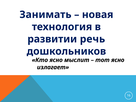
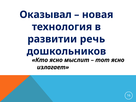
Занимать: Занимать -> Оказывал (46, 15)
